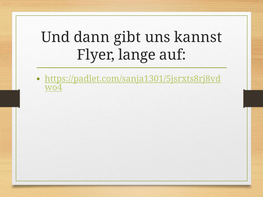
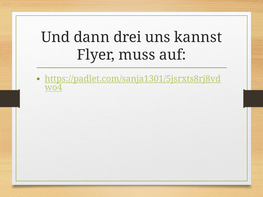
gibt: gibt -> drei (127, 37)
lange: lange -> muss (137, 55)
